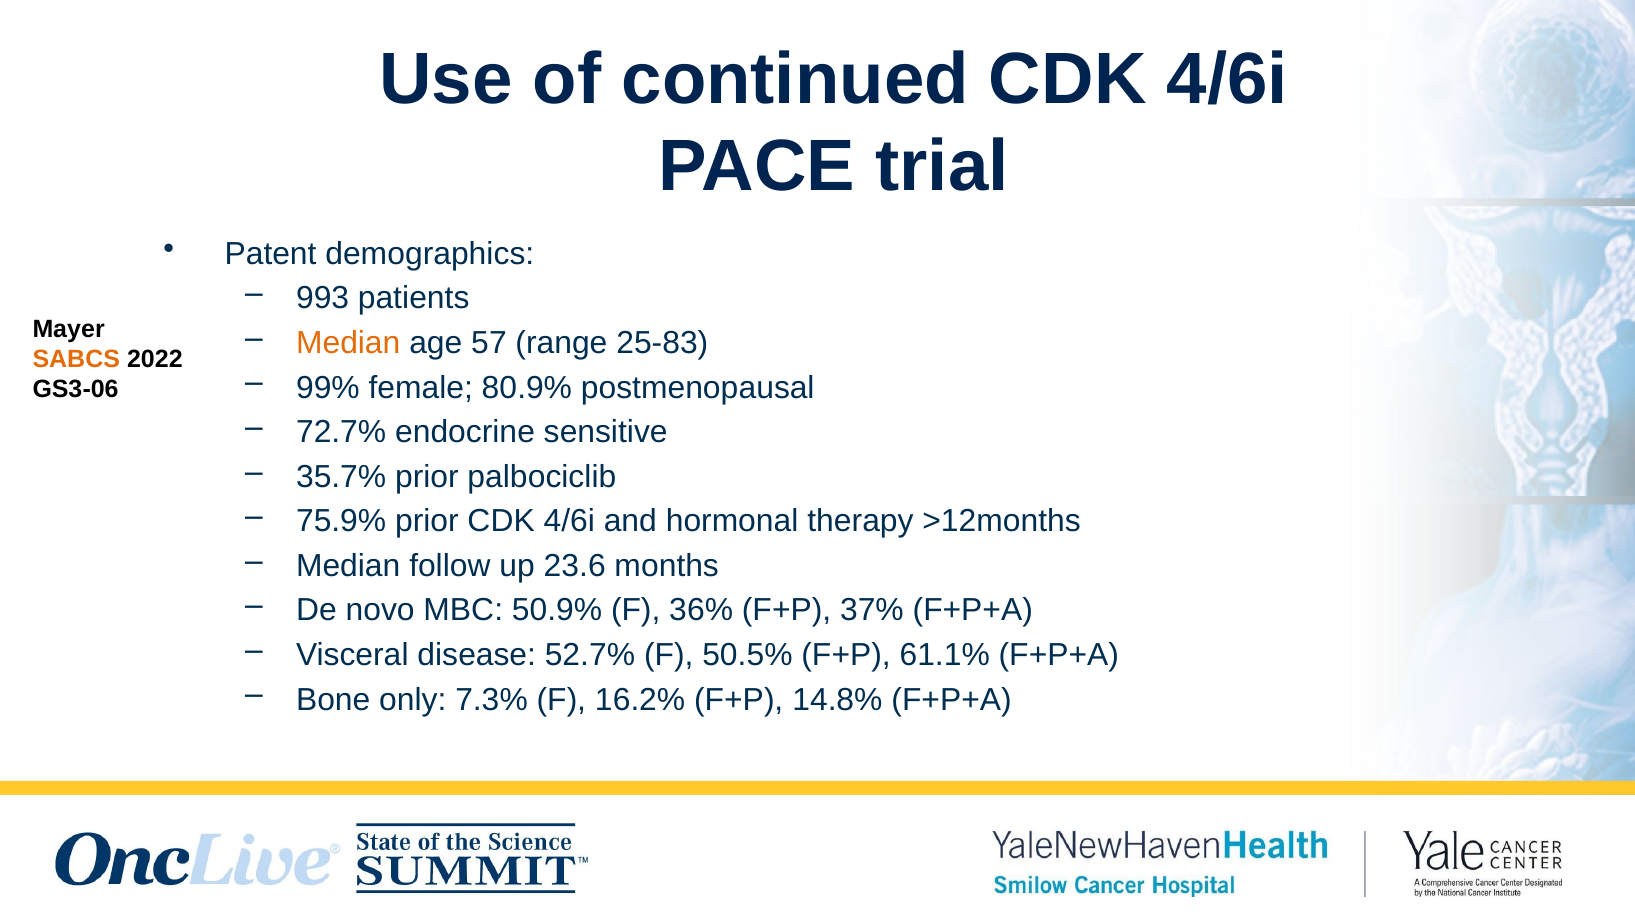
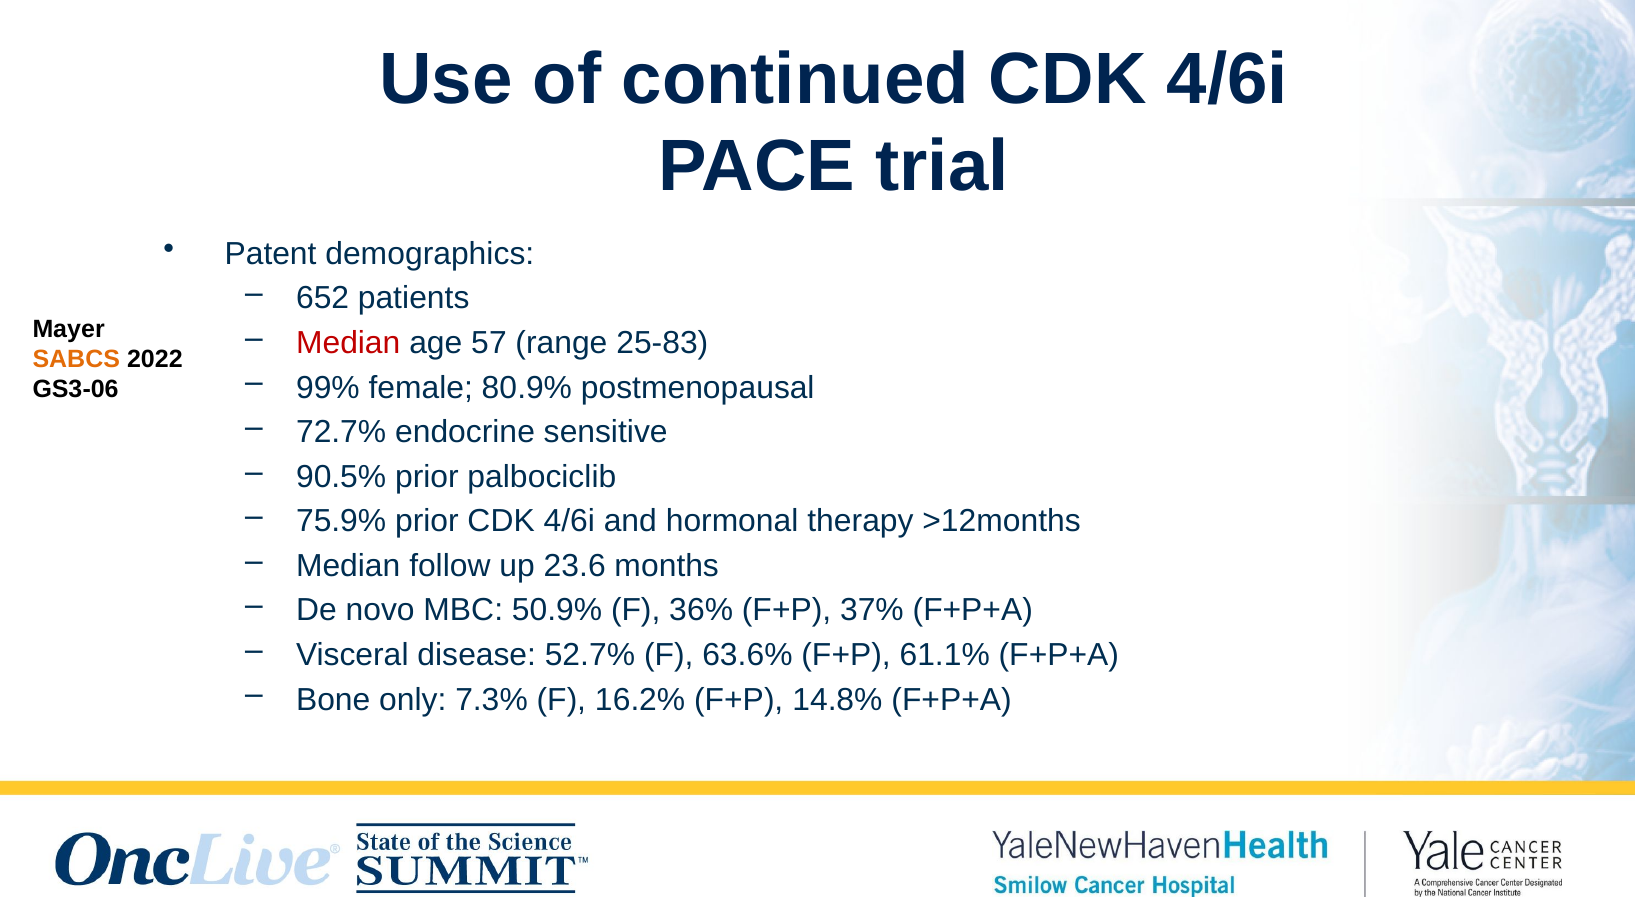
993: 993 -> 652 (323, 298)
Median colour: orange -> red (348, 343)
35.7%: 35.7% -> 90.5% (341, 477)
50.5%: 50.5% -> 63.6% (747, 655)
